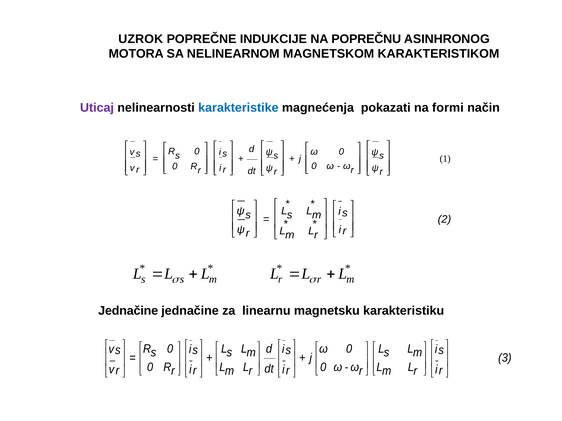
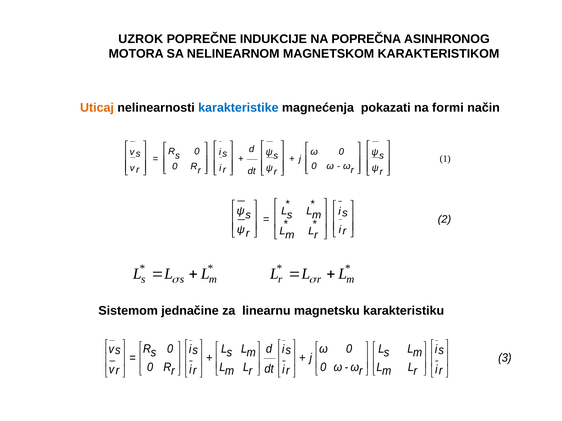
POPREČNU: POPREČNU -> POPREČNA (366, 39)
Uticaj colour: purple -> orange (97, 108)
Jednačine: Jednačine -> Sistemom (128, 311)
